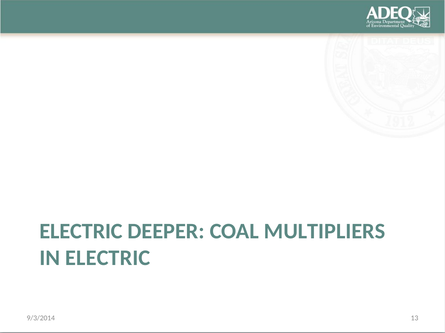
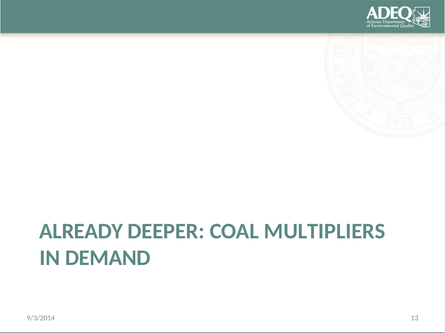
ELECTRIC: ELECTRIC -> ALREADY (81, 232)
IN ELECTRIC: ELECTRIC -> DEMAND (108, 258)
